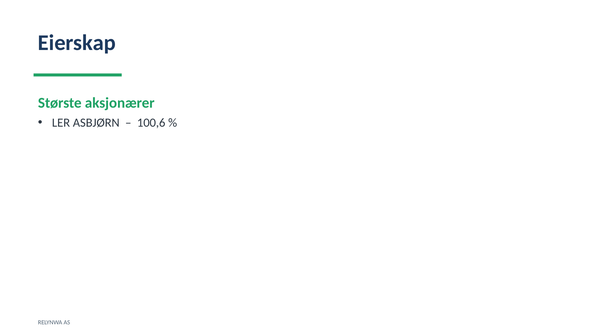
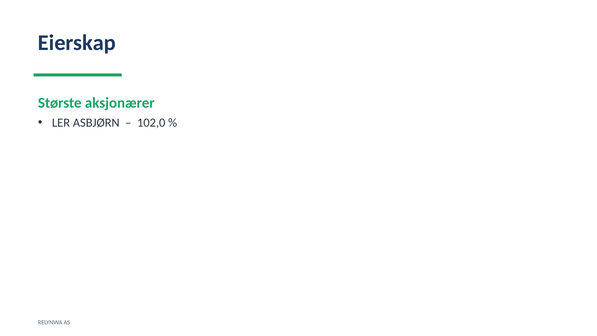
100,6: 100,6 -> 102,0 (151, 123)
